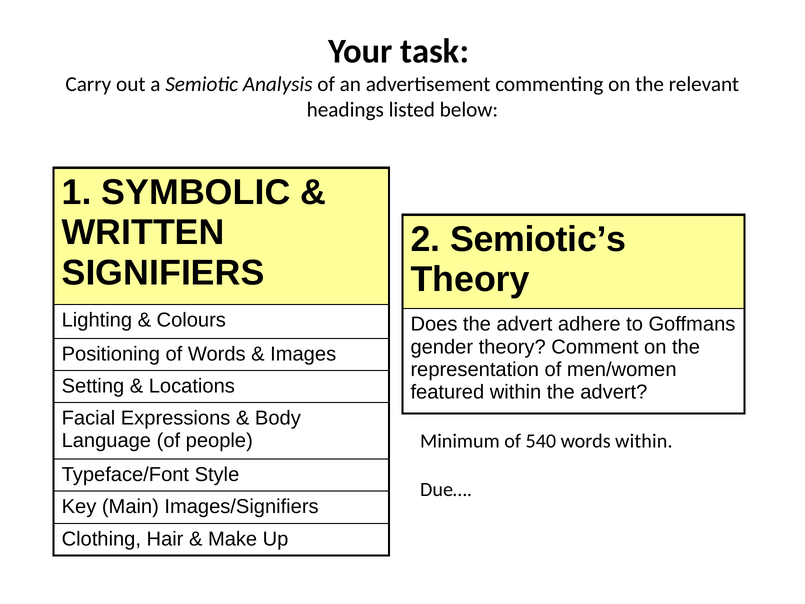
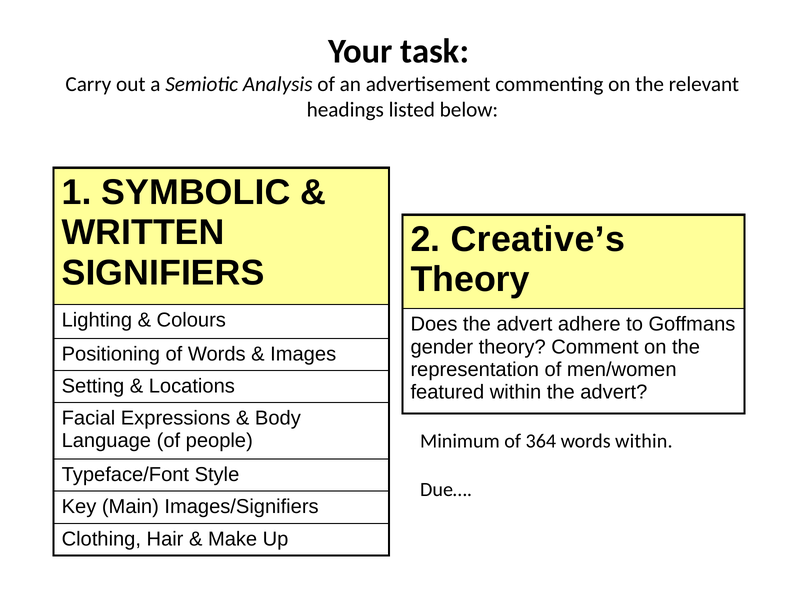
Semiotic’s: Semiotic’s -> Creative’s (538, 239)
540: 540 -> 364 (541, 441)
